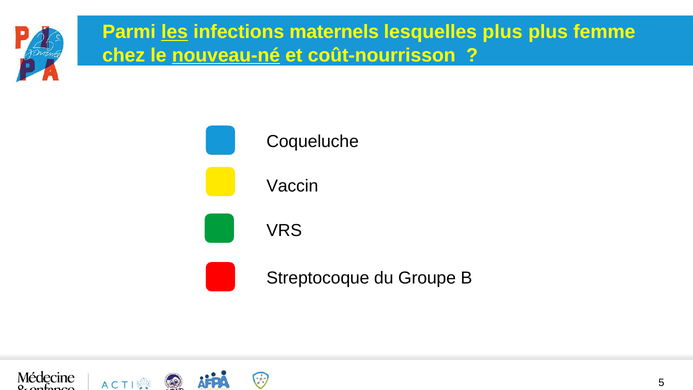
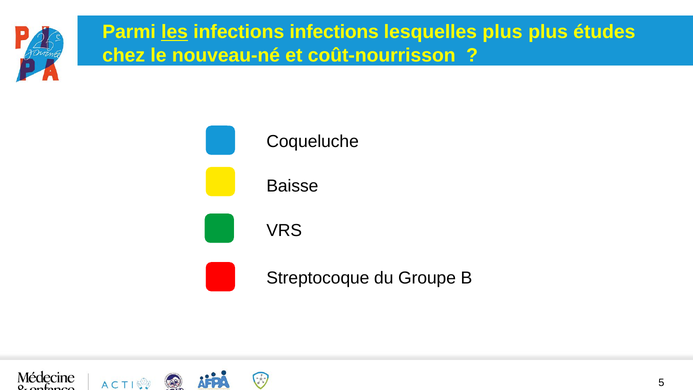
infections maternels: maternels -> infections (334, 32)
femme: femme -> études (604, 32)
nouveau-né underline: present -> none (226, 55)
Vaccin: Vaccin -> Baisse (292, 186)
